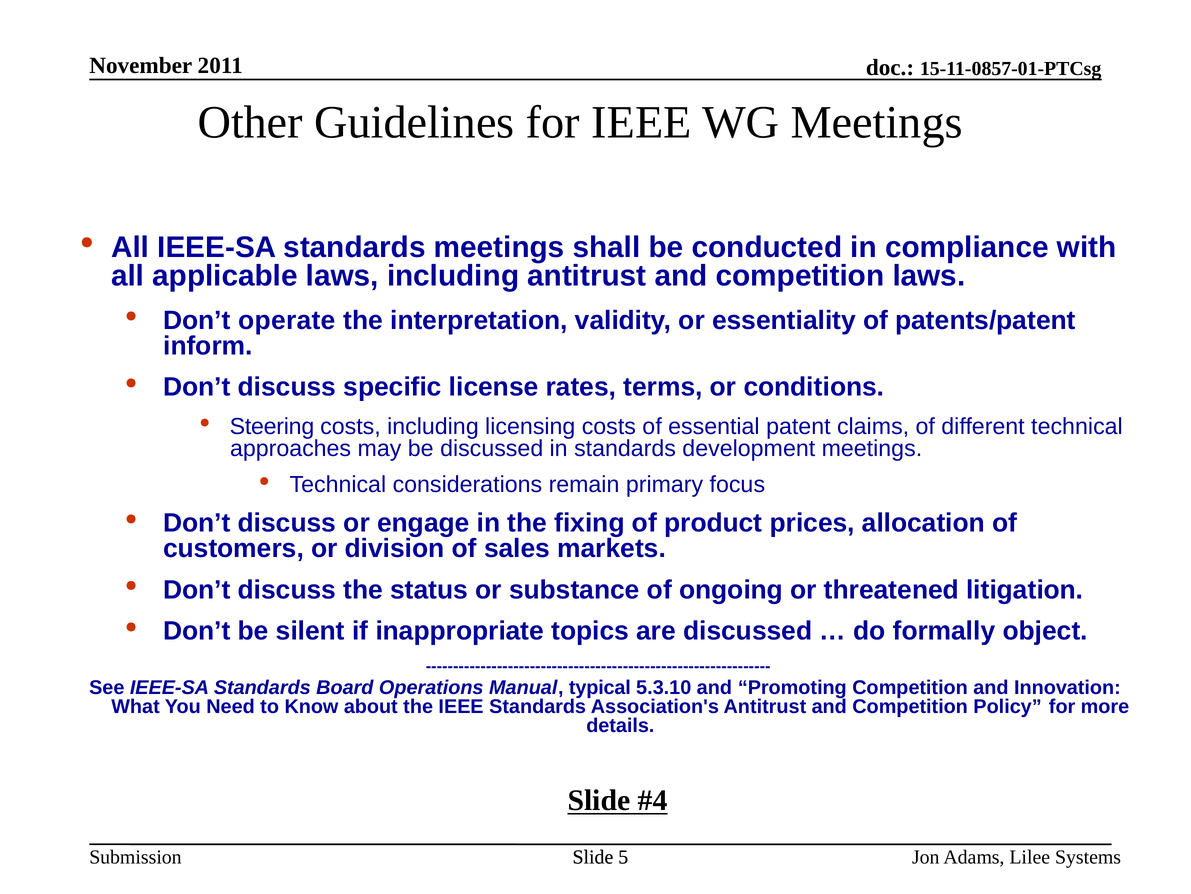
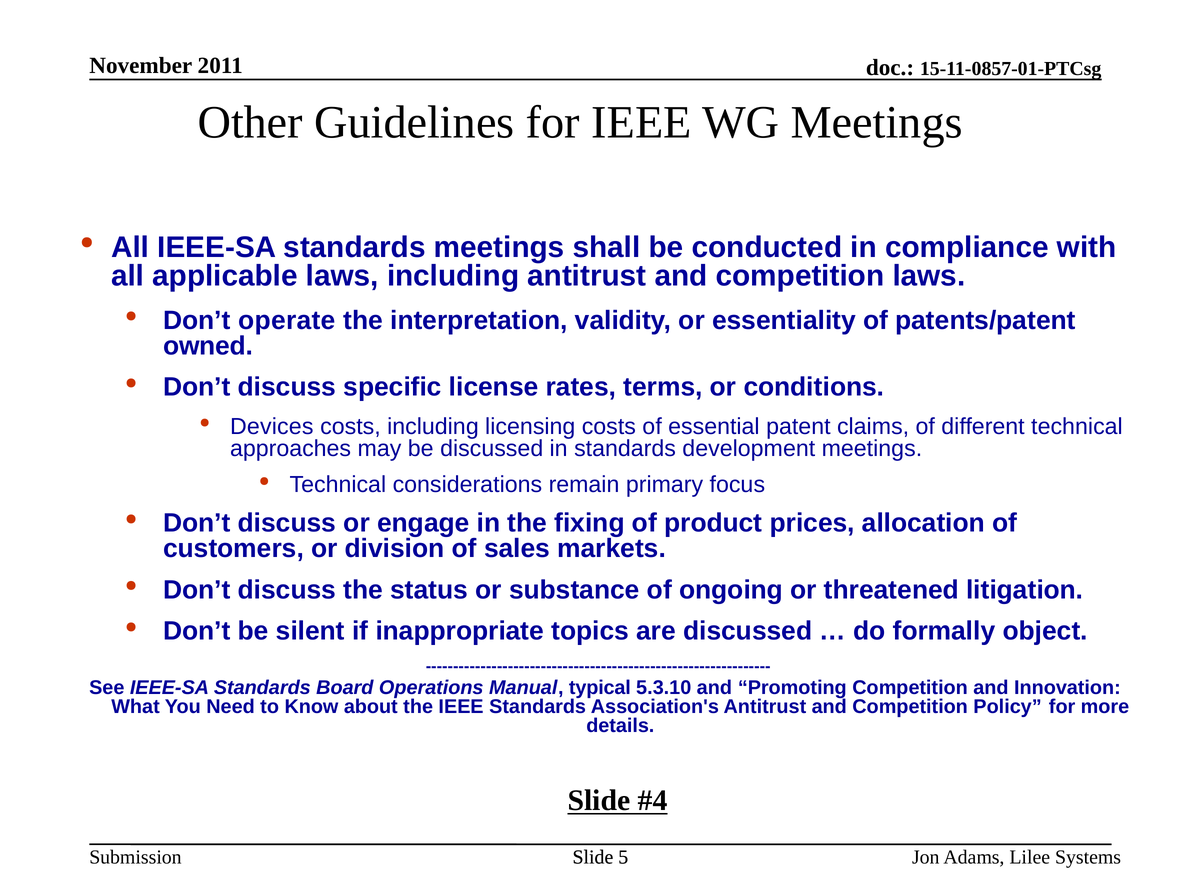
inform: inform -> owned (208, 345)
Steering: Steering -> Devices (272, 426)
